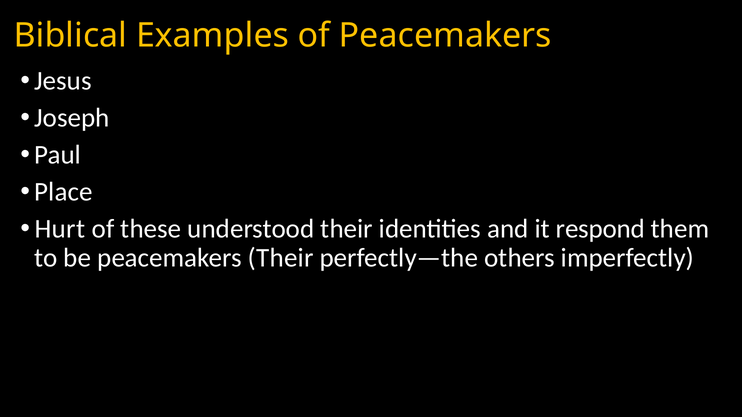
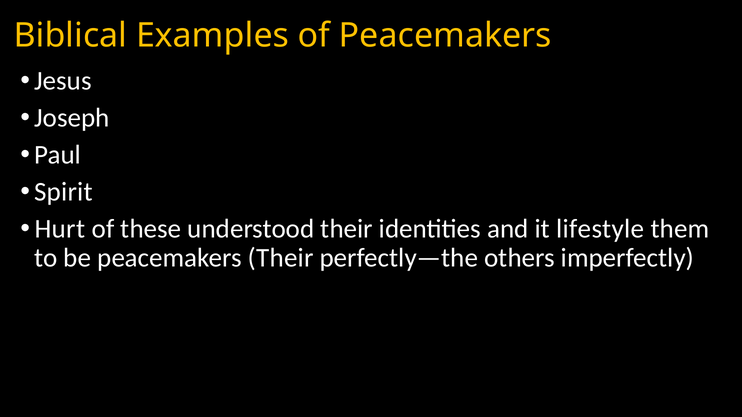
Place: Place -> Spirit (63, 192)
respond: respond -> lifestyle (600, 229)
